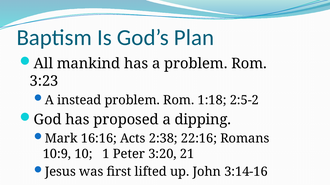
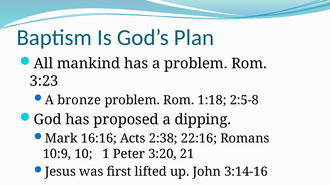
instead: instead -> bronze (79, 100)
2:5-2: 2:5-2 -> 2:5-8 (244, 100)
